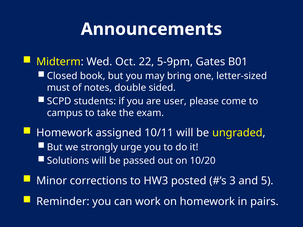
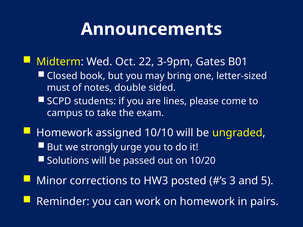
5-9pm: 5-9pm -> 3-9pm (175, 62)
user: user -> lines (175, 101)
10/11: 10/11 -> 10/10 (159, 133)
